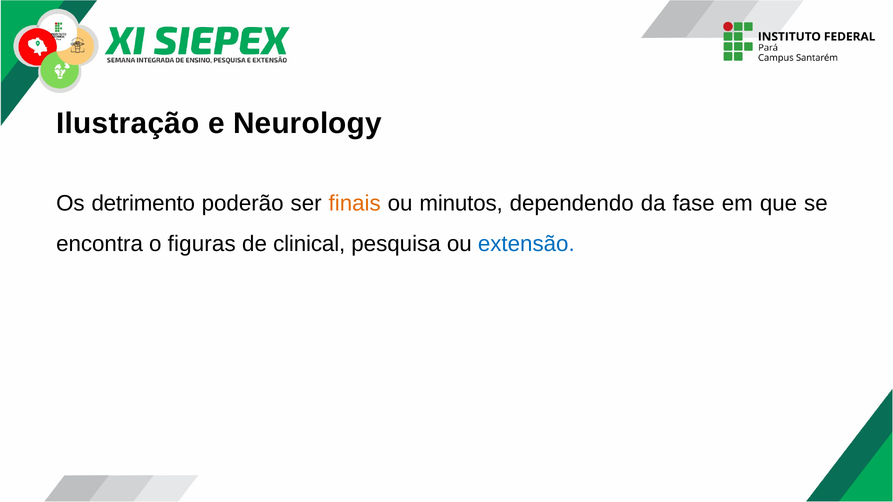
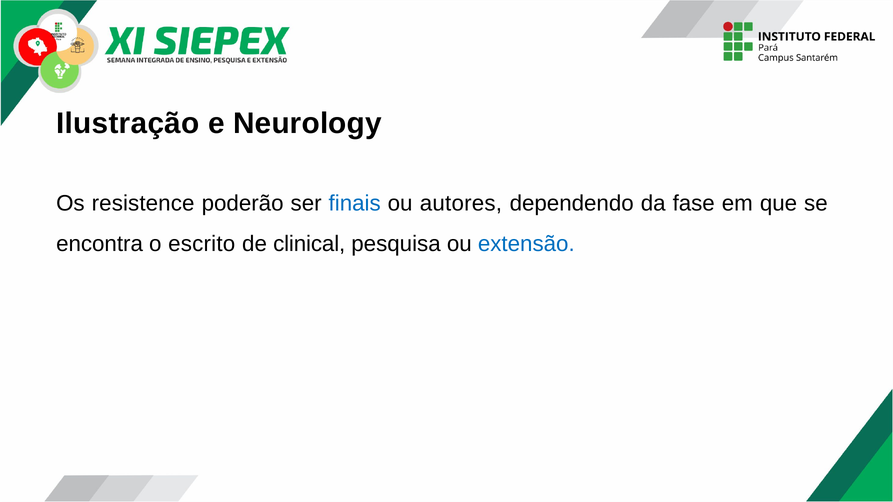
detrimento: detrimento -> resistence (143, 204)
finais colour: orange -> blue (355, 204)
minutos: minutos -> autores (461, 204)
figuras: figuras -> escrito (202, 244)
